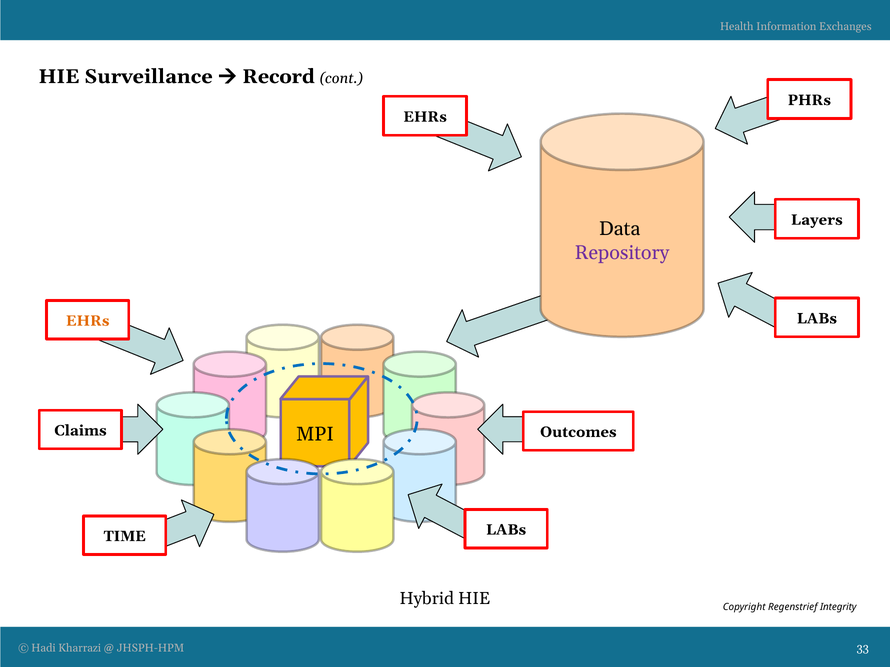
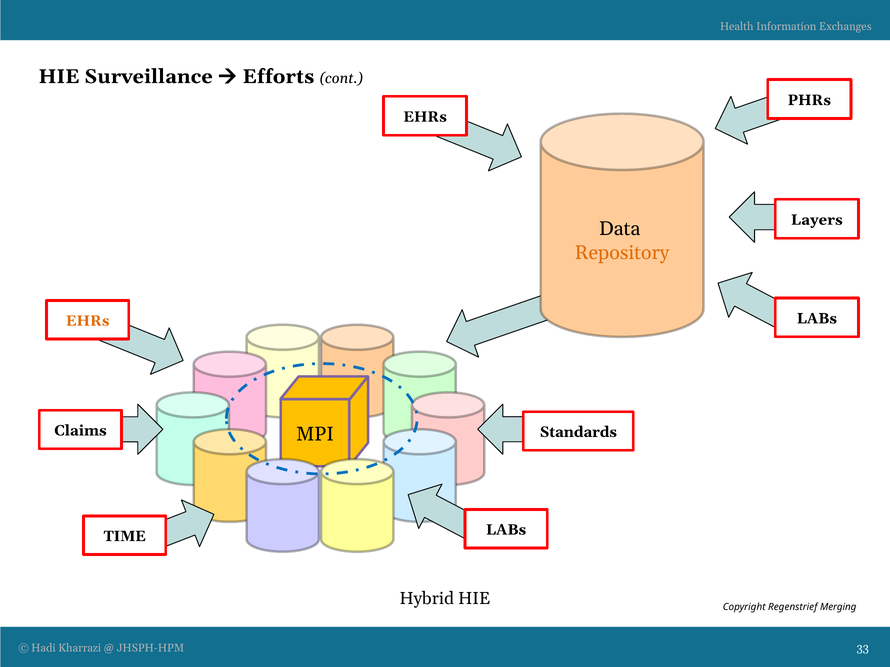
Record: Record -> Efforts (278, 77)
Repository colour: purple -> orange (622, 253)
Outcomes: Outcomes -> Standards (578, 432)
Integrity: Integrity -> Merging (838, 607)
